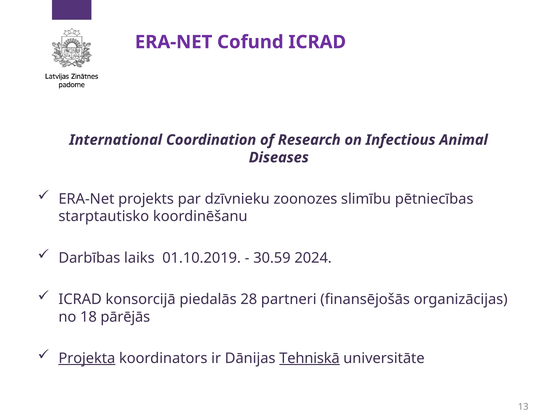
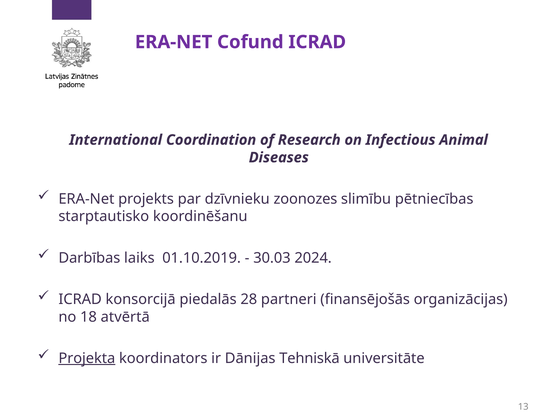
30.59: 30.59 -> 30.03 (272, 258)
pārējās: pārējās -> atvērtā (125, 317)
Tehniskā underline: present -> none (309, 358)
